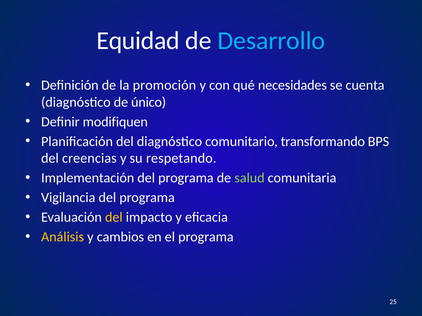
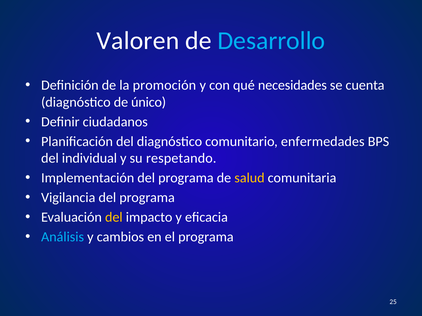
Equidad: Equidad -> Valoren (138, 41)
modifiquen: modifiquen -> ciudadanos (115, 122)
transformando: transformando -> enfermedades (323, 142)
creencias: creencias -> individual (89, 159)
salud colour: light green -> yellow (249, 178)
Análisis colour: yellow -> light blue (63, 237)
